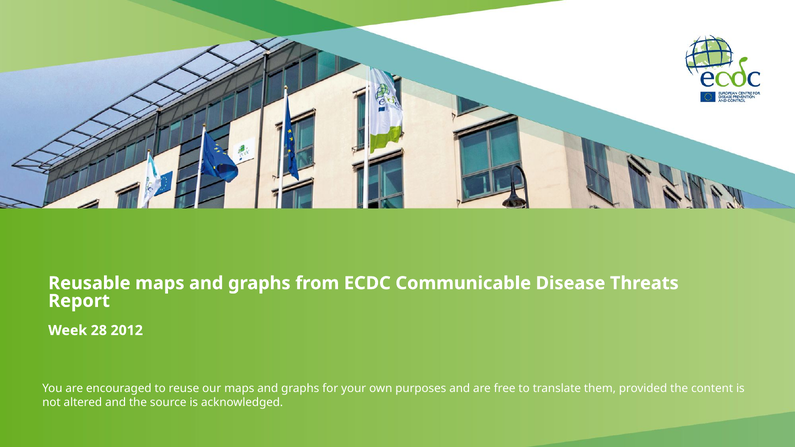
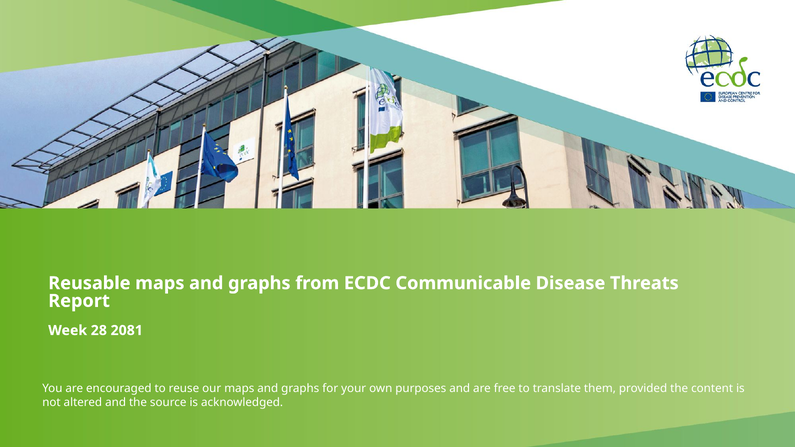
2012: 2012 -> 2081 (127, 331)
